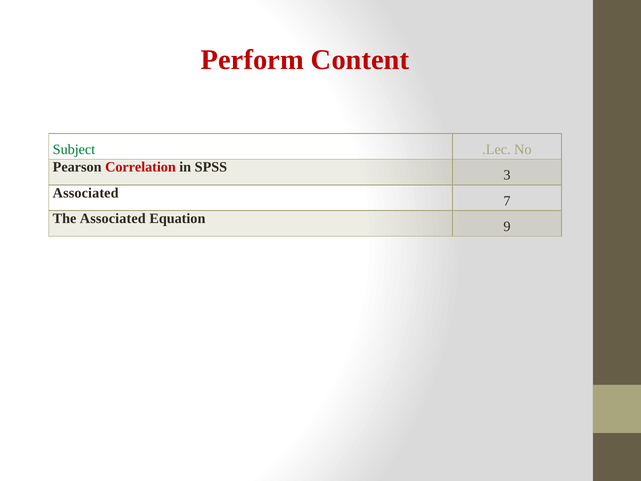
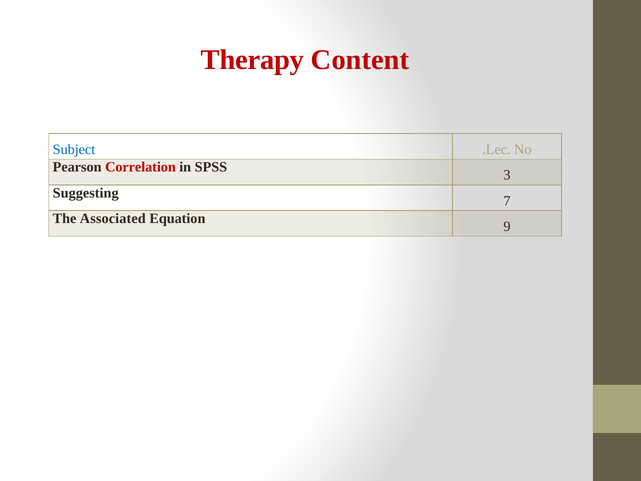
Perform: Perform -> Therapy (252, 60)
Subject colour: green -> blue (74, 149)
Associated: Associated -> Suggesting (86, 193)
